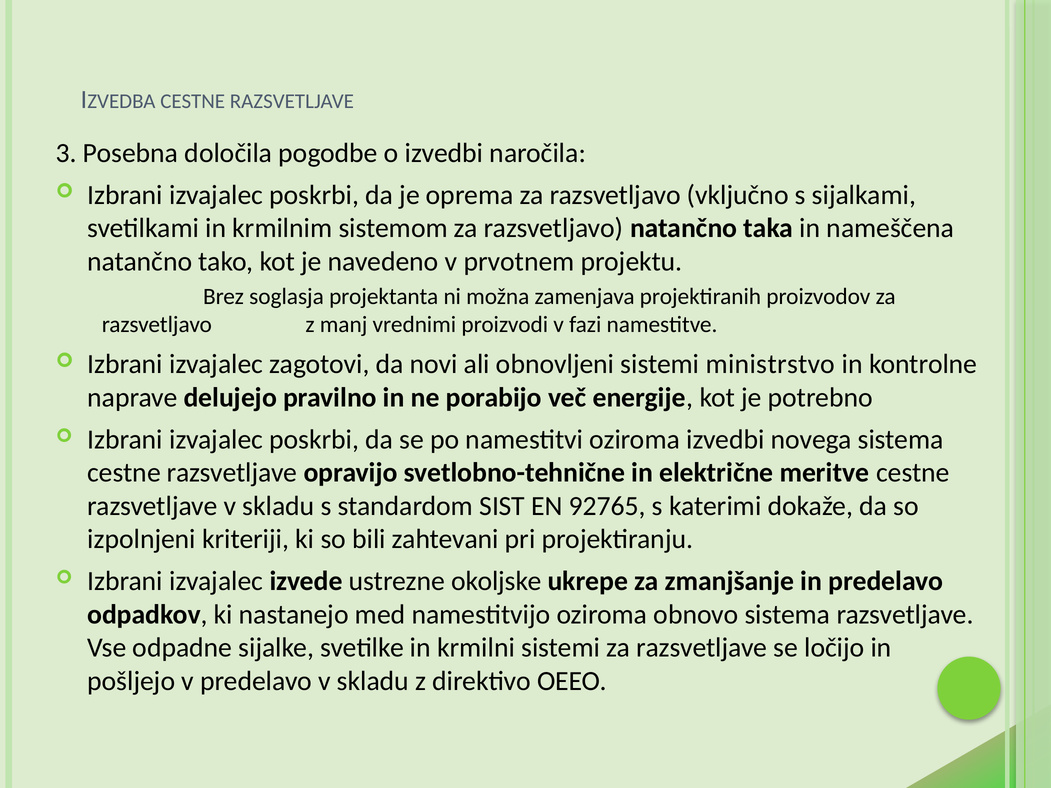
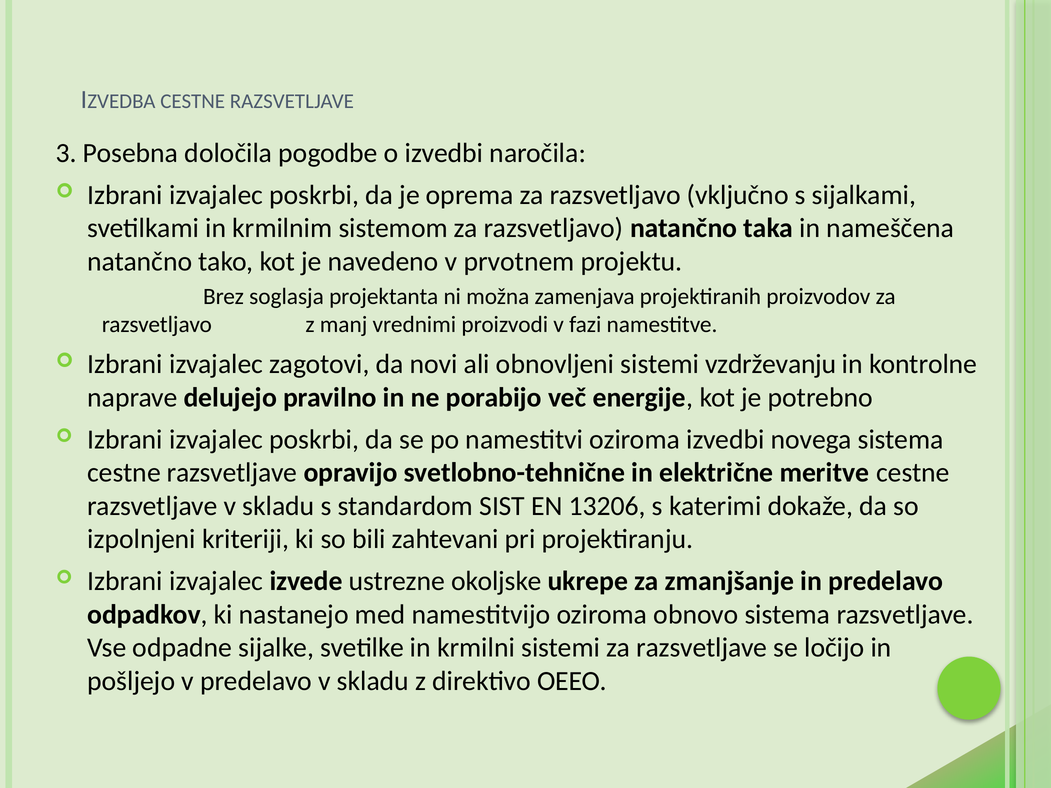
ministrstvo: ministrstvo -> vzdrževanju (771, 364)
92765: 92765 -> 13206 (607, 506)
